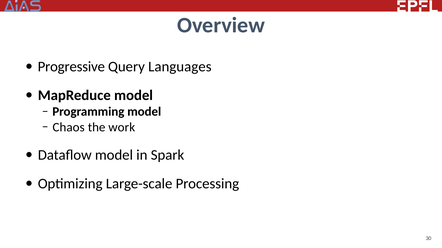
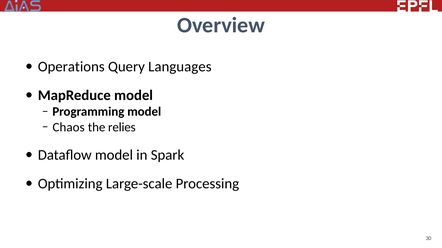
Progressive: Progressive -> Operations (71, 67)
work: work -> relies (122, 127)
